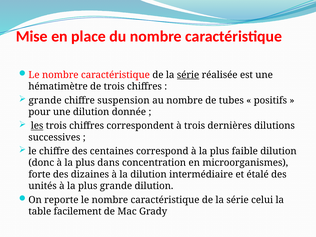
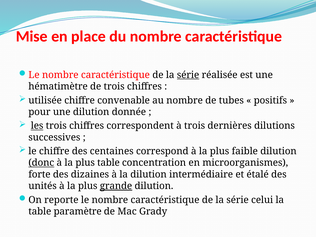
grande: grande -> utilisée (45, 100)
suspension: suspension -> convenable (124, 100)
donc underline: none -> present (41, 163)
plus dans: dans -> table (108, 163)
grande underline: none -> present (116, 186)
facilement: facilement -> paramètre (78, 211)
